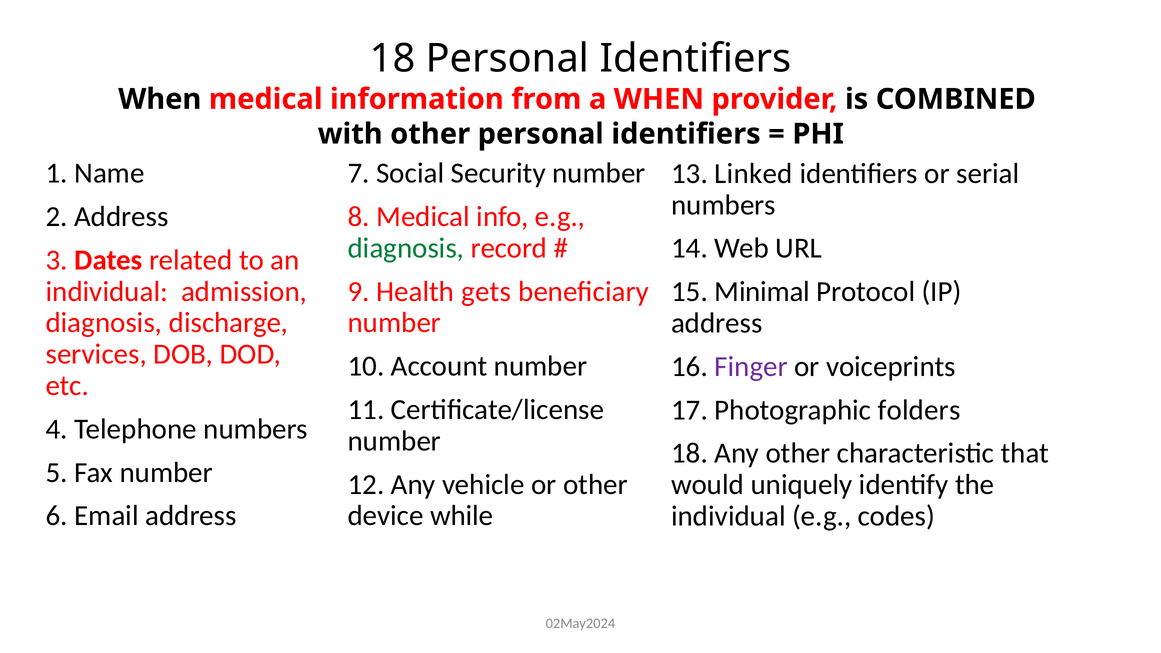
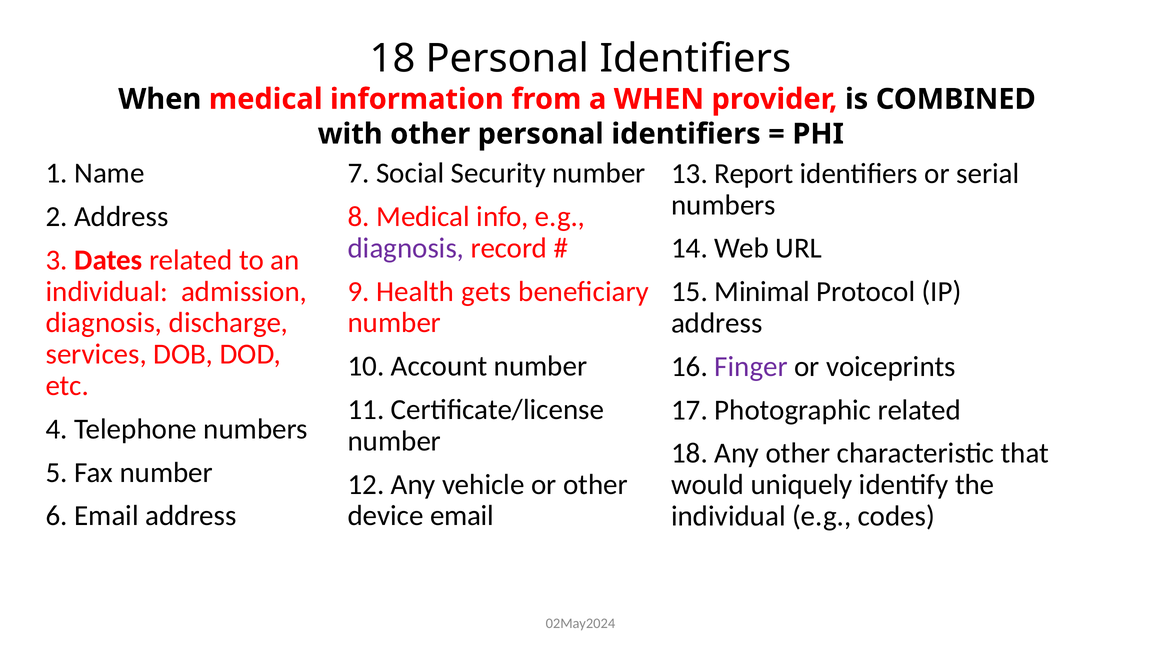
Linked: Linked -> Report (754, 174)
diagnosis colour: green -> purple (406, 248)
Photographic folders: folders -> related (919, 410)
device while: while -> email (462, 516)
